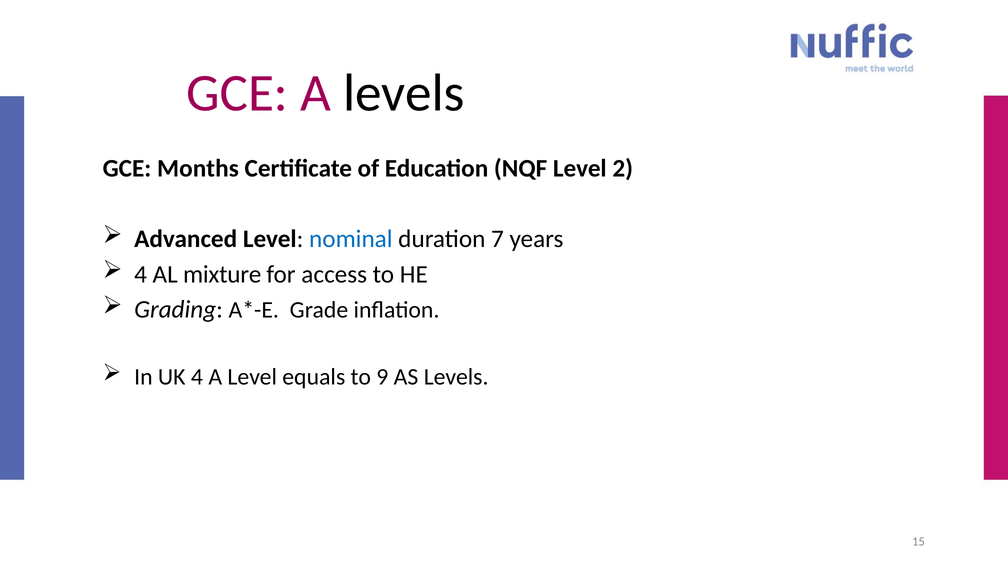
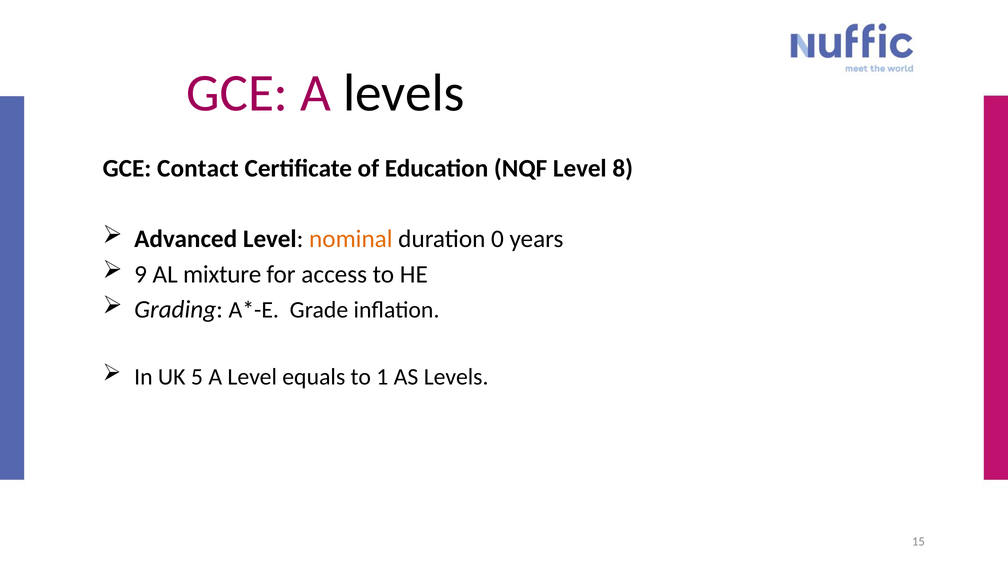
Months: Months -> Contact (198, 168)
2: 2 -> 8 (623, 168)
nominal colour: blue -> orange (351, 239)
7: 7 -> 0 (497, 239)
4: 4 -> 9 (141, 274)
UK 4: 4 -> 5 (197, 377)
9: 9 -> 1 (382, 377)
